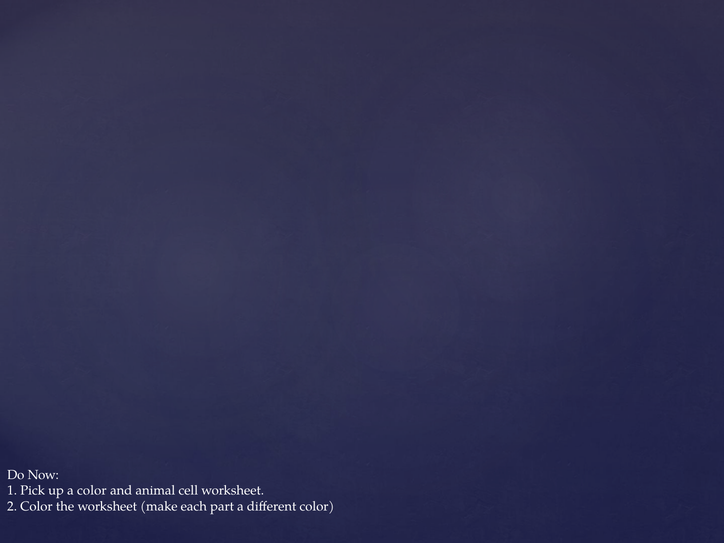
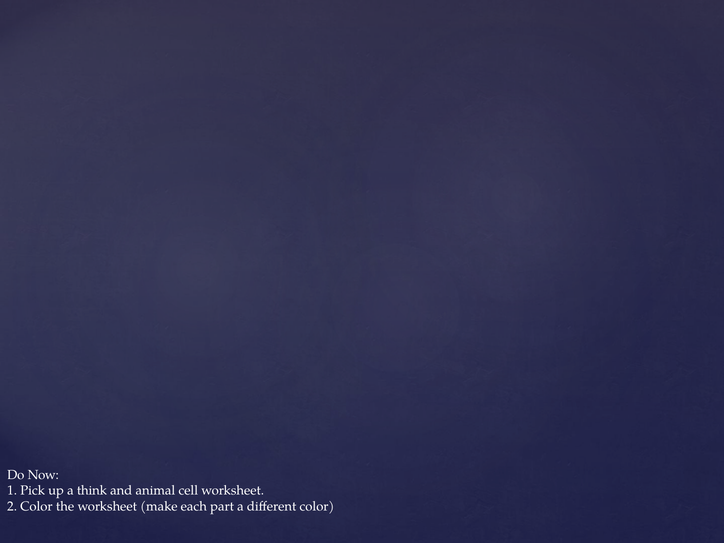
a color: color -> think (92, 491)
